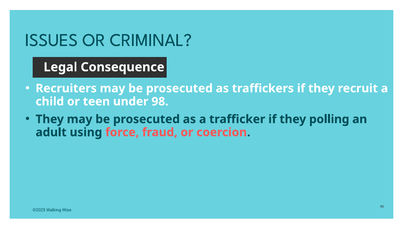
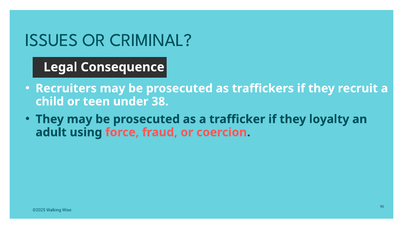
98: 98 -> 38 (160, 101)
polling: polling -> loyalty (329, 119)
